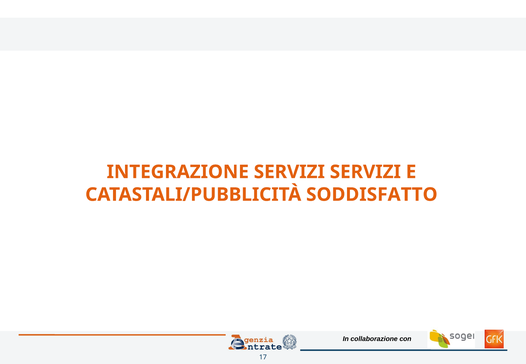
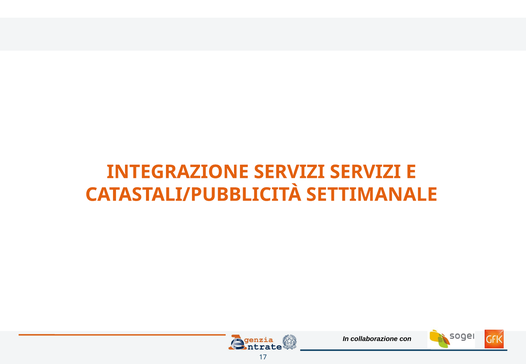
SODDISFATTO: SODDISFATTO -> SETTIMANALE (372, 195)
